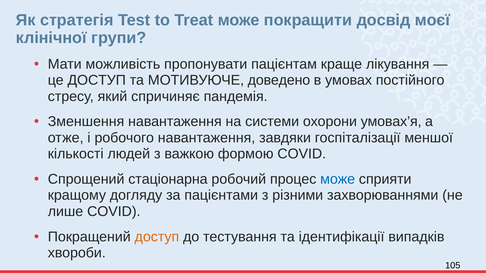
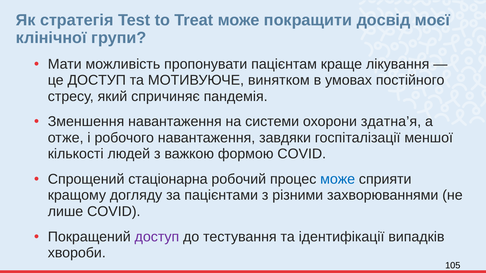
доведено: доведено -> винятком (279, 80)
умовах’я: умовах’я -> здатна’я (391, 122)
доступ colour: orange -> purple (157, 237)
